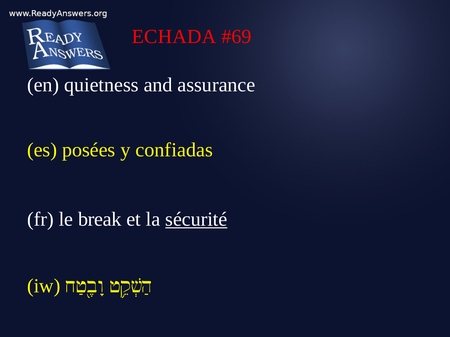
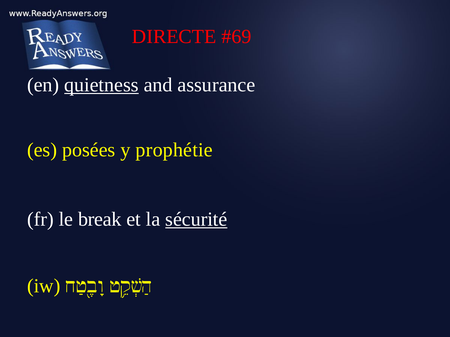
ECHADA: ECHADA -> DIRECTE (174, 37)
quietness underline: none -> present (101, 85)
confiadas: confiadas -> prophétie (174, 150)
